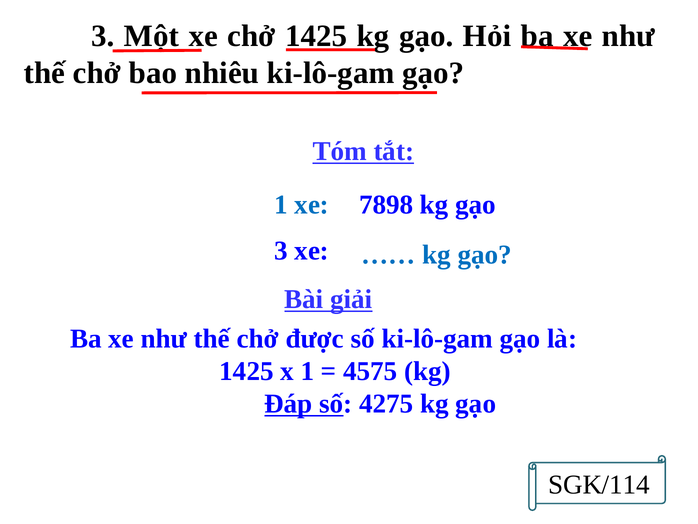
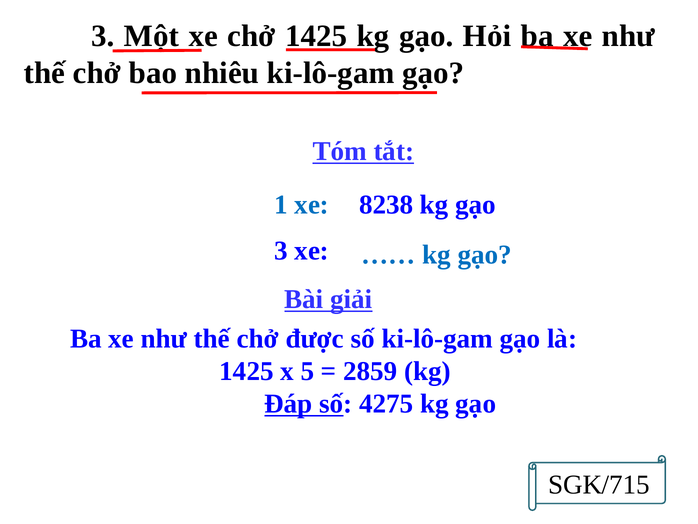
7898: 7898 -> 8238 (386, 205)
x 1: 1 -> 5 (308, 371)
4575: 4575 -> 2859 (370, 371)
SGK/114: SGK/114 -> SGK/715 (599, 484)
